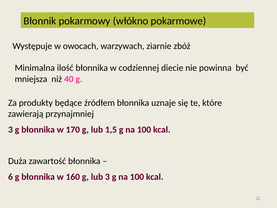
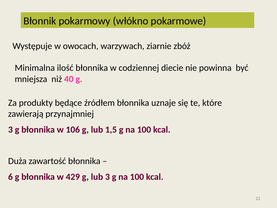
170: 170 -> 106 (73, 129)
160: 160 -> 429 (73, 177)
